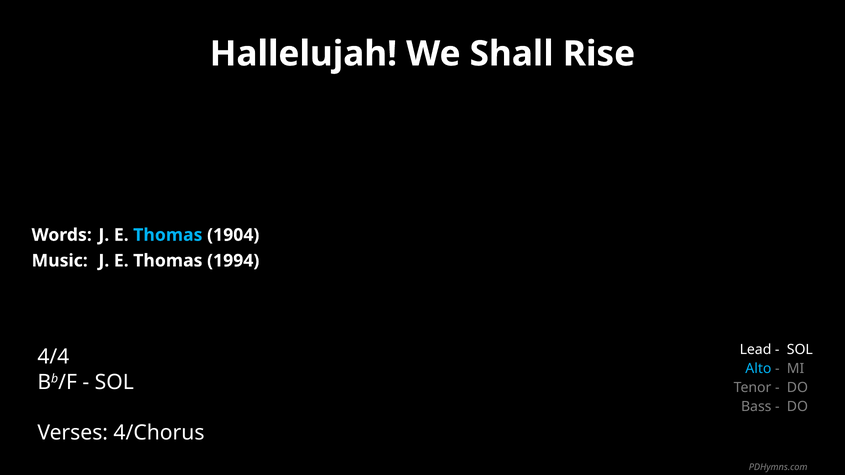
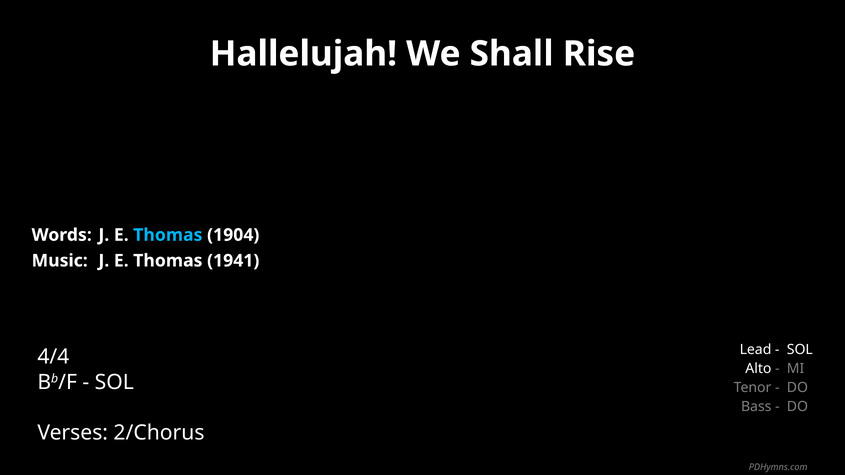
1994: 1994 -> 1941 (233, 261)
Alto colour: light blue -> white (758, 369)
4/Chorus: 4/Chorus -> 2/Chorus (159, 433)
